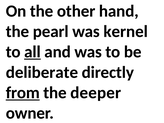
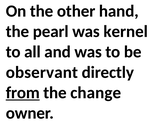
all underline: present -> none (32, 52)
deliberate: deliberate -> observant (42, 72)
deeper: deeper -> change (96, 93)
